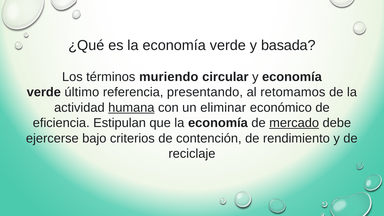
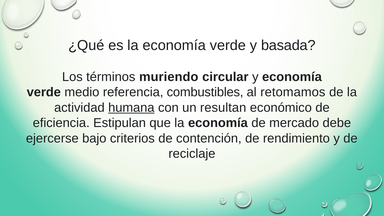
último: último -> medio (82, 92)
presentando: presentando -> combustibles (205, 92)
eliminar: eliminar -> resultan (223, 108)
mercado underline: present -> none (294, 123)
